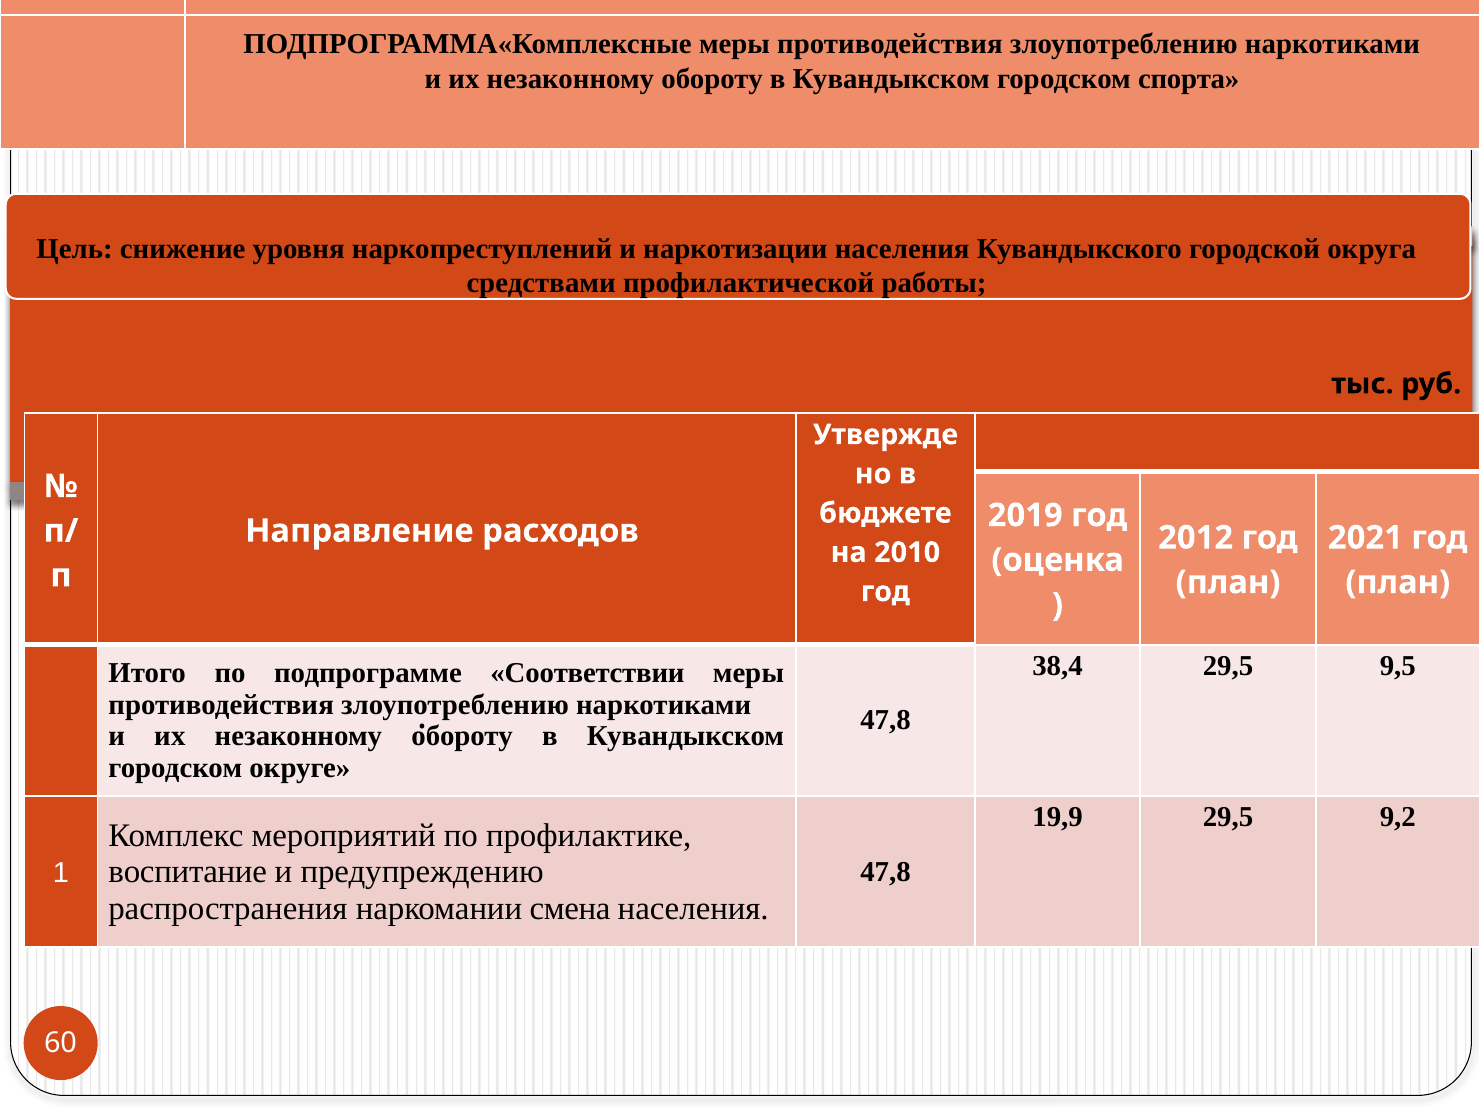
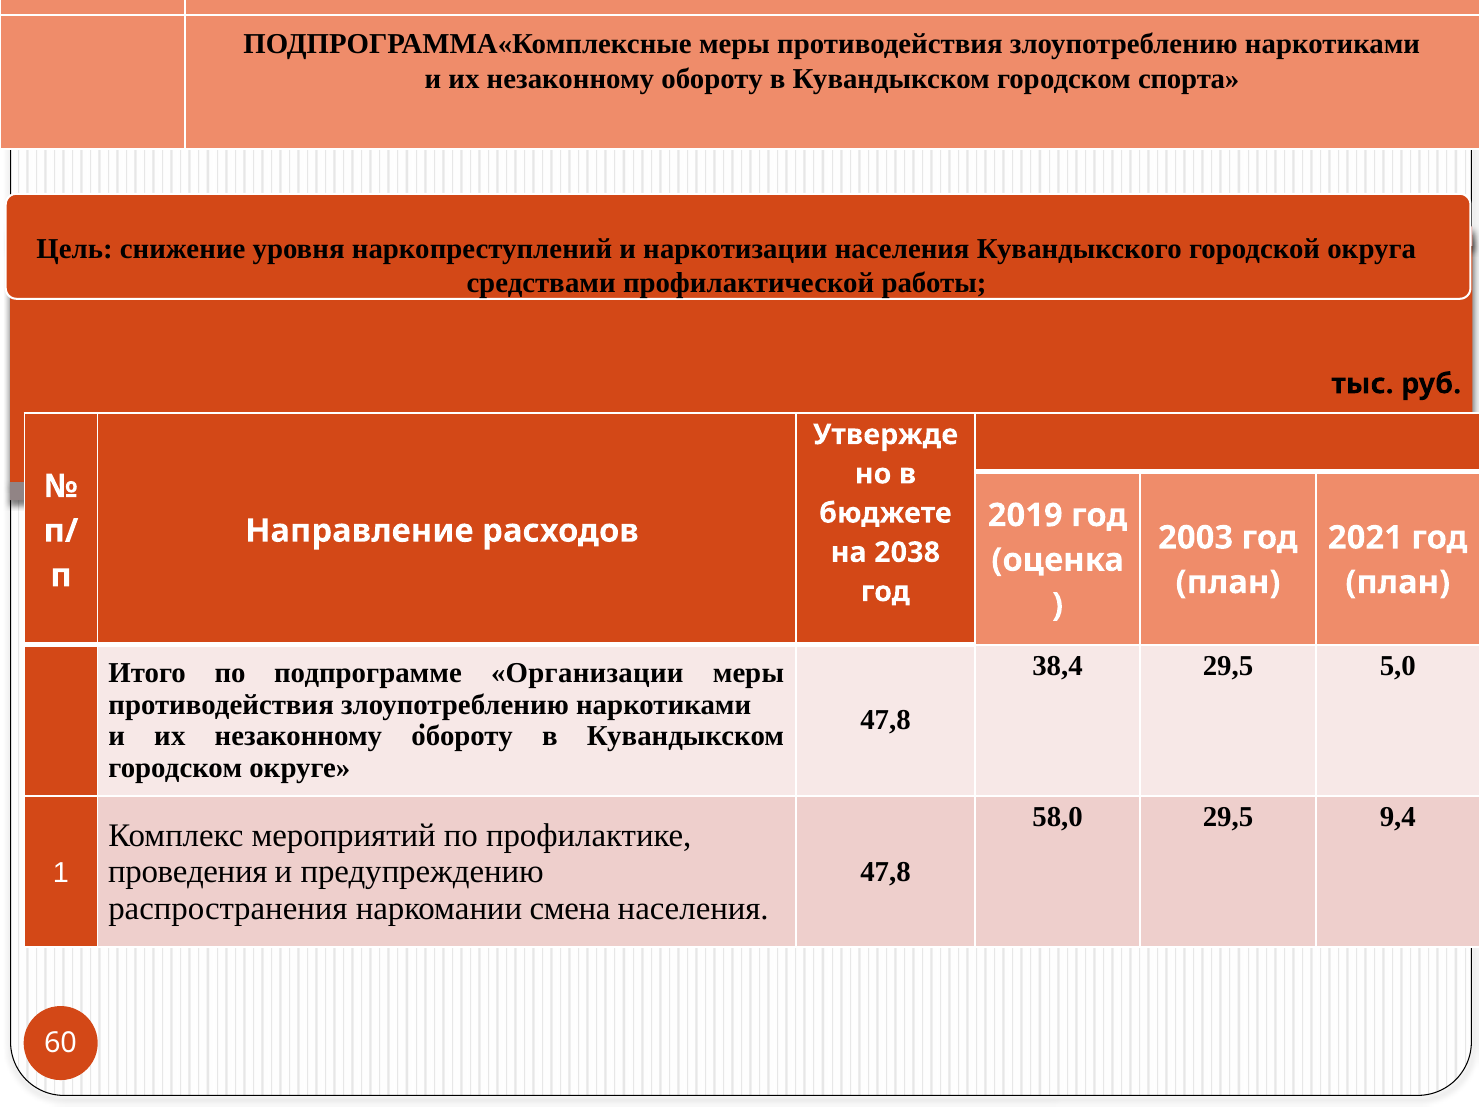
2012: 2012 -> 2003 (1196, 538)
2010: 2010 -> 2038 (907, 553)
9,5: 9,5 -> 5,0 (1398, 666)
Соответствии: Соответствии -> Организации (587, 673)
19,9: 19,9 -> 58,0 (1058, 817)
9,2: 9,2 -> 9,4 (1398, 817)
воспитание: воспитание -> проведения (188, 872)
